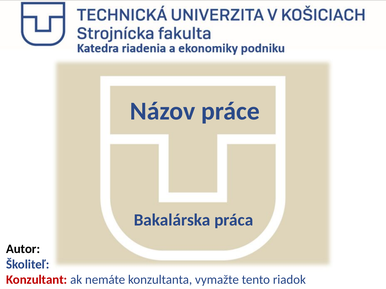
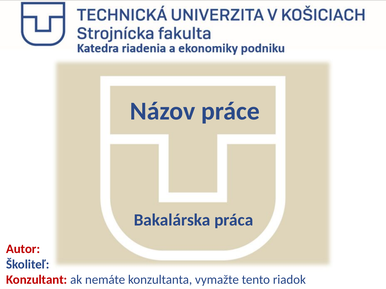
Autor colour: black -> red (23, 249)
